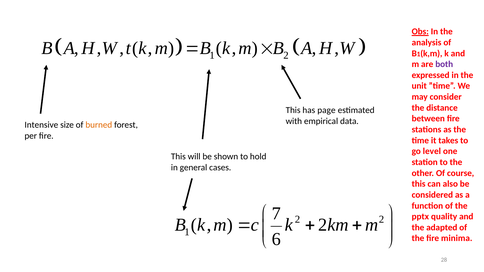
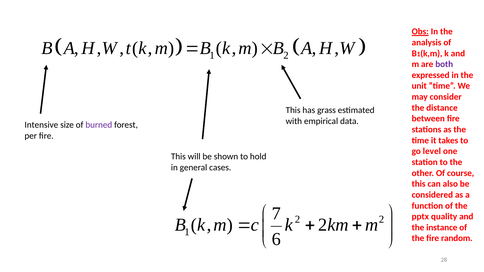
page: page -> grass (327, 110)
burned colour: orange -> purple (99, 125)
adapted: adapted -> instance (442, 228)
minima: minima -> random (457, 239)
